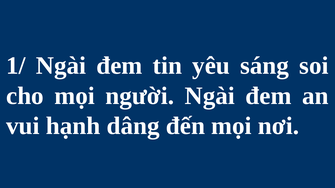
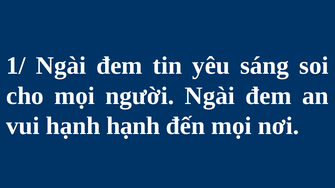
hạnh dâng: dâng -> hạnh (133, 126)
